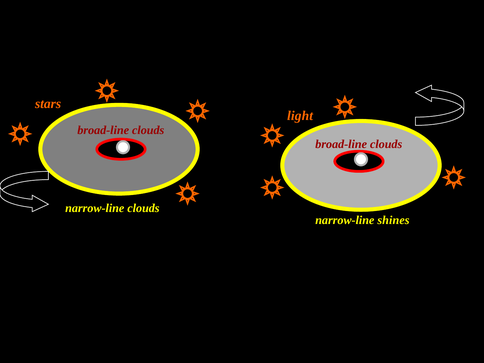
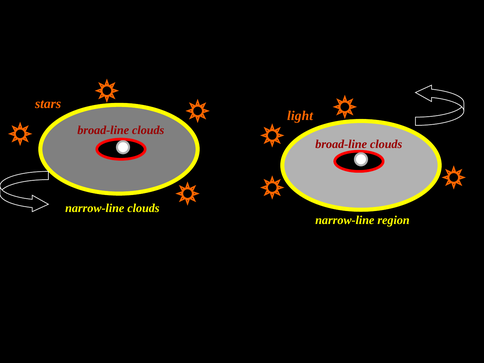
shines: shines -> region (394, 220)
